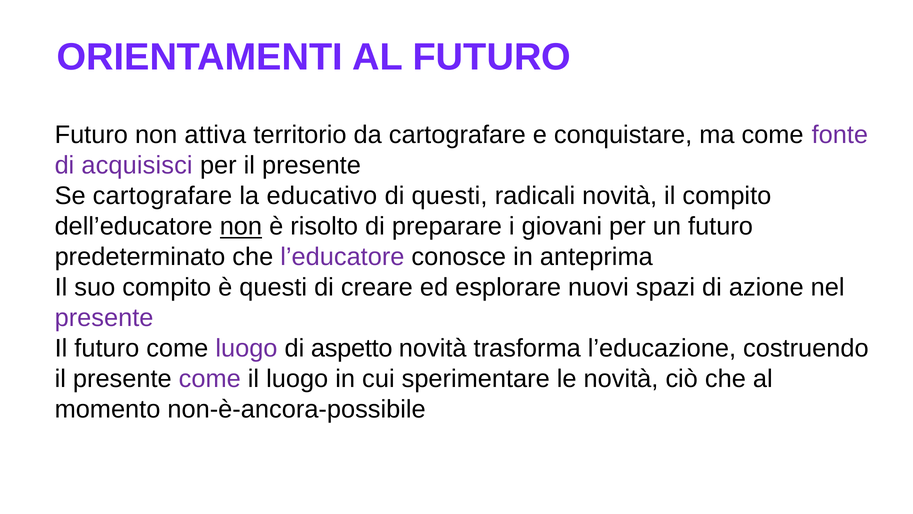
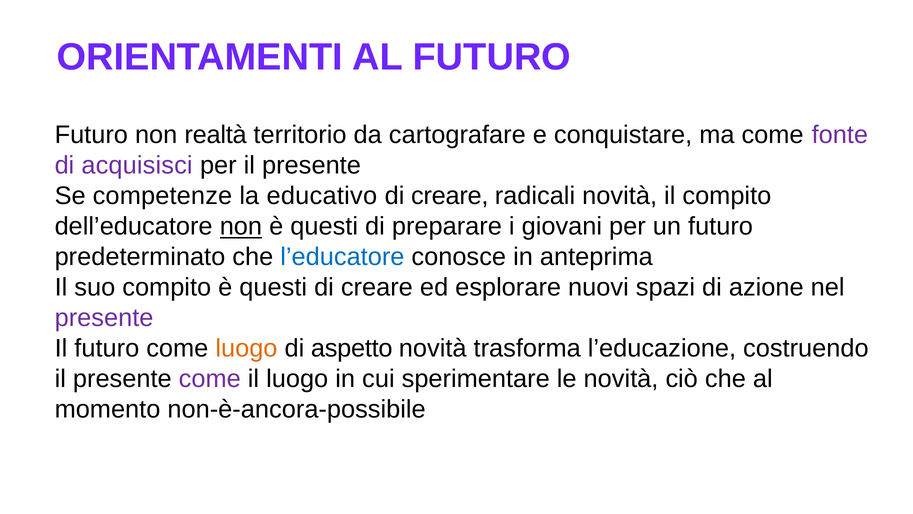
attiva: attiva -> realtà (216, 135)
Se cartografare: cartografare -> competenze (162, 196)
questi: questi -> creare (450, 196)
non è risolto: risolto -> questi (324, 226)
l’educatore colour: purple -> blue (342, 257)
luogo colour: purple -> orange (246, 348)
